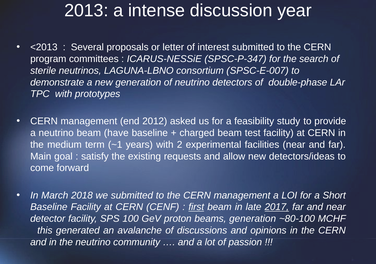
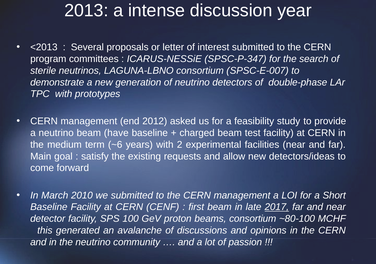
~1: ~1 -> ~6 (115, 144)
2018: 2018 -> 2010 (82, 195)
first underline: present -> none (196, 206)
beams generation: generation -> consortium (253, 218)
